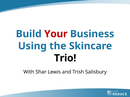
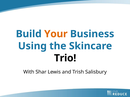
Your colour: red -> orange (56, 34)
